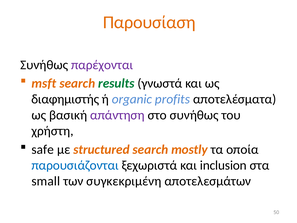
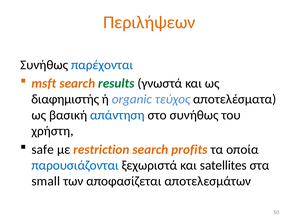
Παρουσίαση: Παρουσίαση -> Περιλήψεων (149, 22)
παρέχονται colour: purple -> blue (102, 65)
profits: profits -> τεύχος (173, 99)
απάντηση colour: purple -> blue (117, 115)
structured: structured -> restriction (101, 149)
mostly: mostly -> profits (189, 149)
inclusion: inclusion -> satellites (223, 165)
συγκεκριμένη: συγκεκριμένη -> αποφασίζεται (124, 181)
